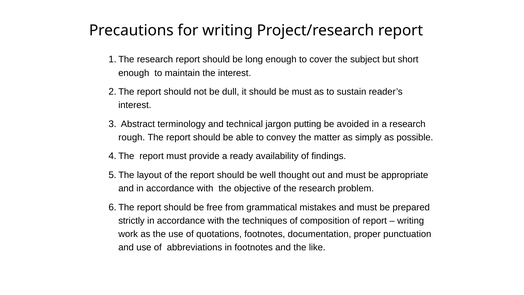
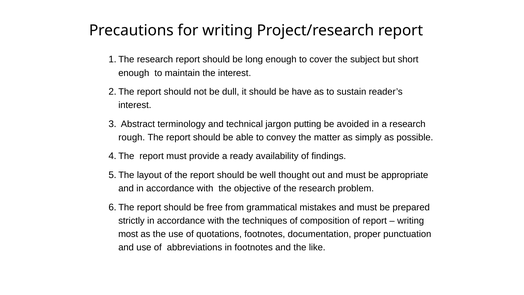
be must: must -> have (302, 92)
work: work -> most (128, 234)
